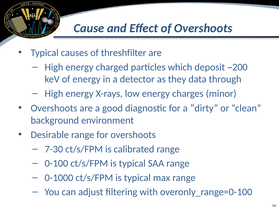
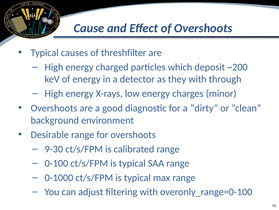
they data: data -> with (197, 79)
7-30: 7-30 -> 9-30 (54, 149)
